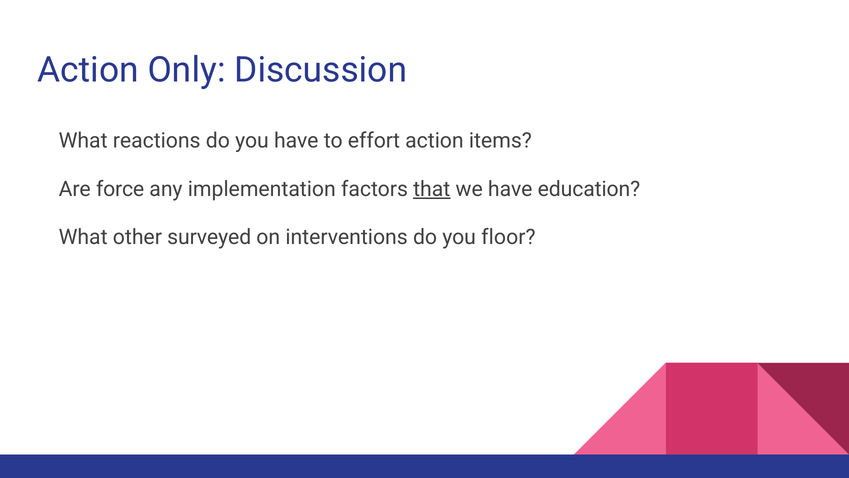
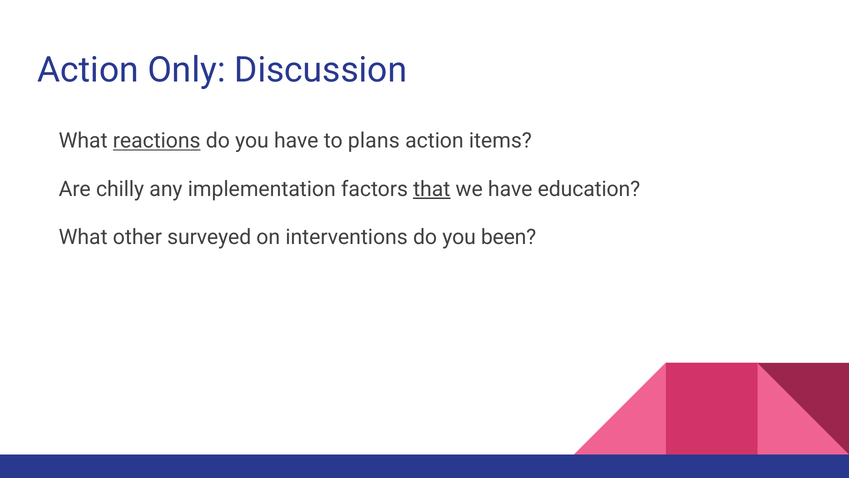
reactions underline: none -> present (157, 141)
effort: effort -> plans (374, 141)
force: force -> chilly (120, 189)
floor: floor -> been (509, 237)
